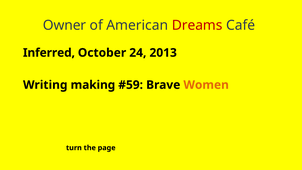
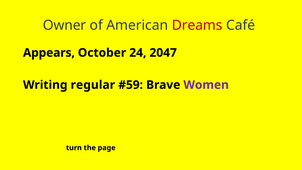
Inferred: Inferred -> Appears (49, 53)
2013: 2013 -> 2047 (163, 53)
making: making -> regular (93, 85)
Women colour: orange -> purple (206, 85)
